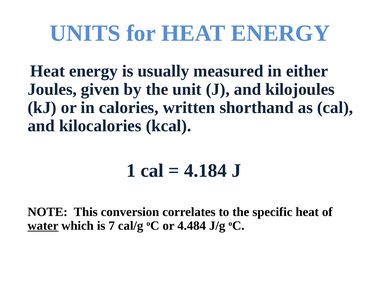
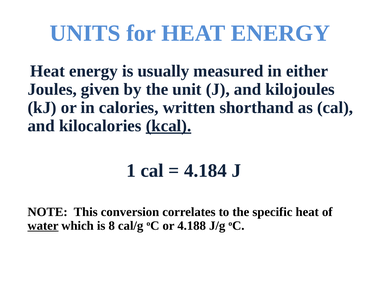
kcal underline: none -> present (169, 126)
7: 7 -> 8 (112, 226)
4.484: 4.484 -> 4.188 (192, 226)
